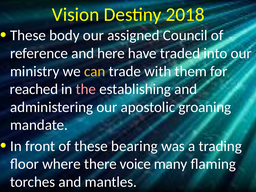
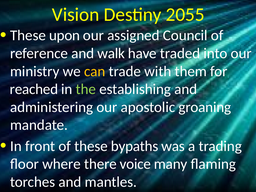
2018: 2018 -> 2055 (185, 14)
body: body -> upon (65, 35)
here: here -> walk (111, 53)
the colour: pink -> light green (86, 89)
bearing: bearing -> bypaths (135, 146)
